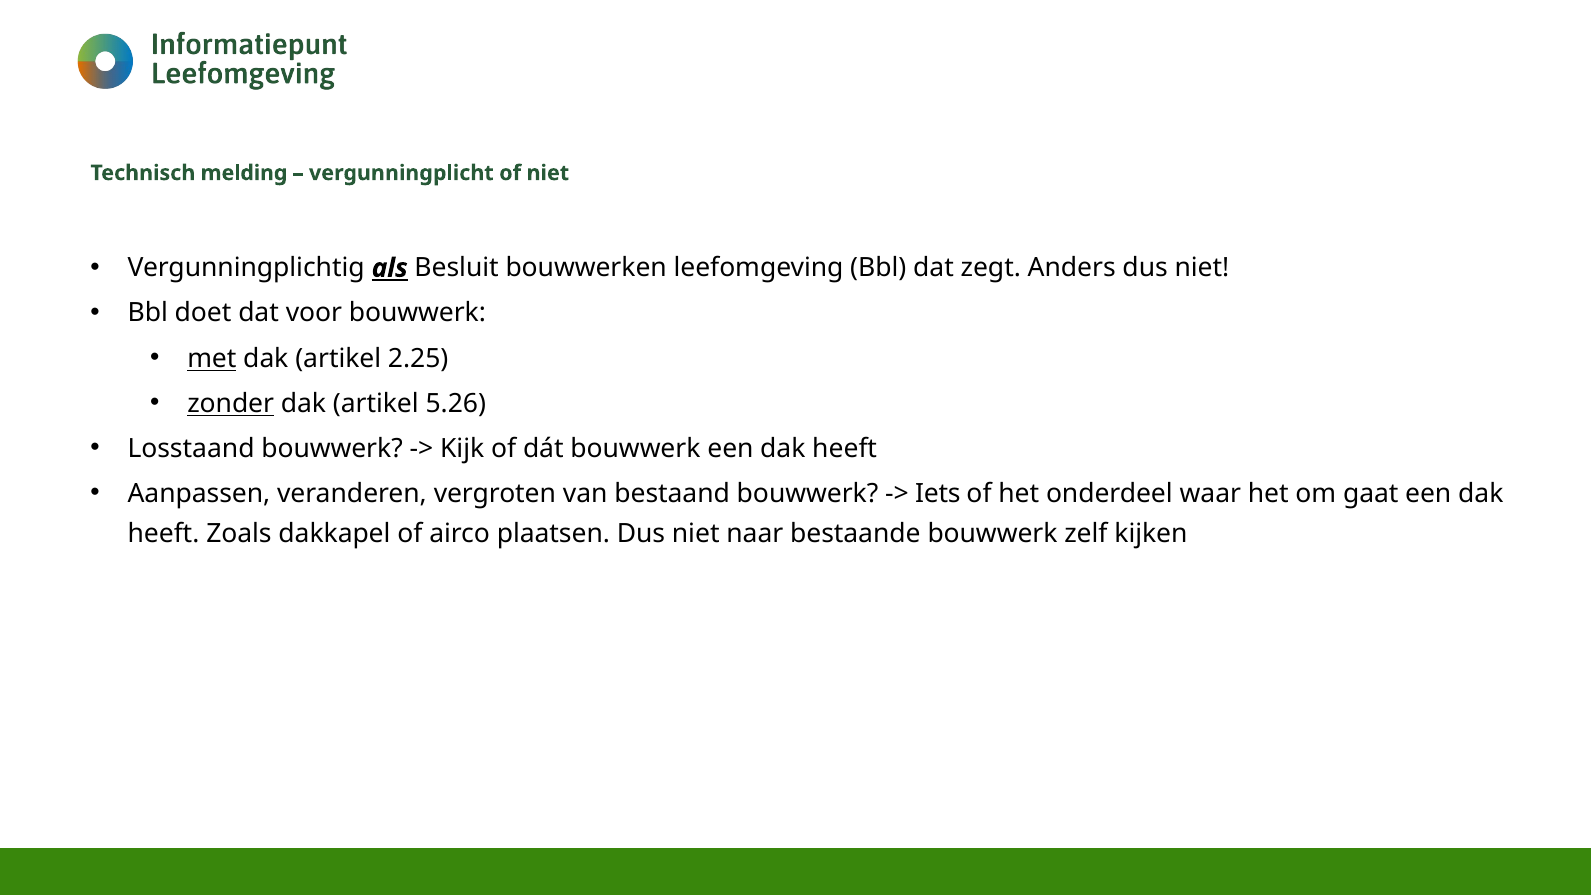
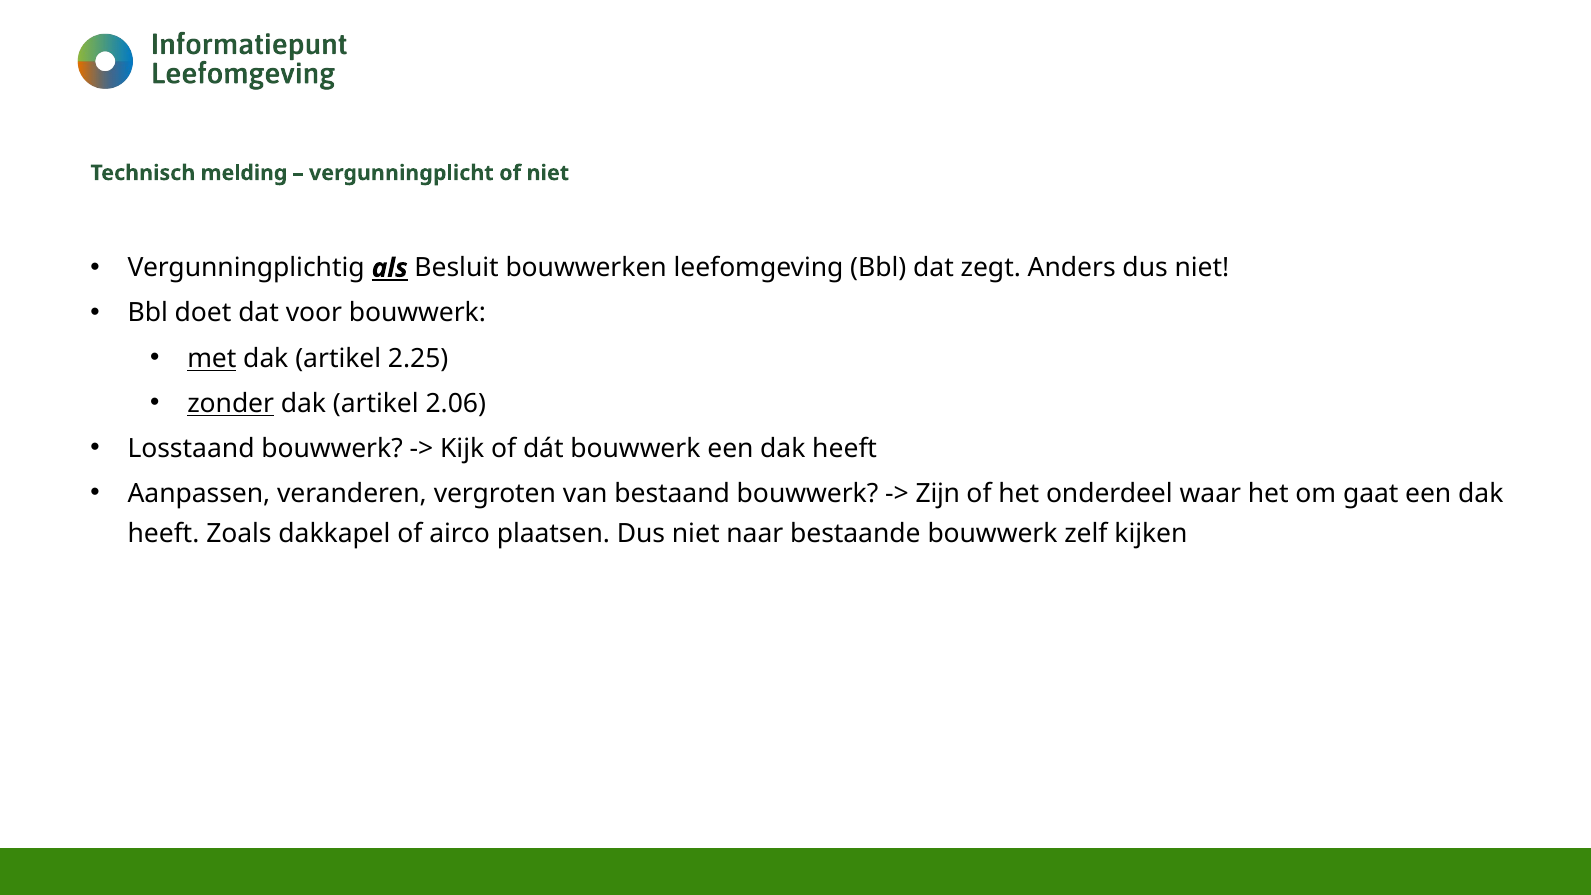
5.26: 5.26 -> 2.06 (456, 403)
Iets: Iets -> Zijn (938, 494)
